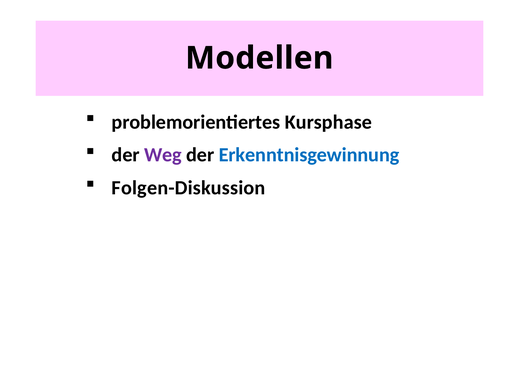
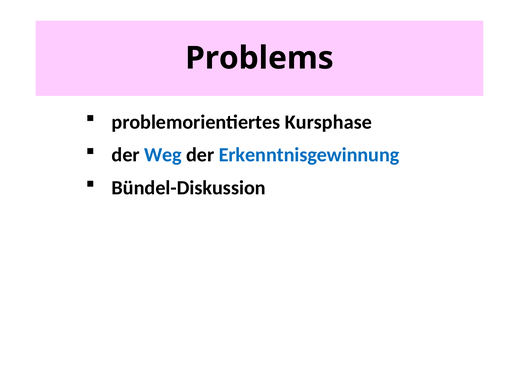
Modellen: Modellen -> Problems (259, 58)
Weg colour: purple -> blue (163, 155)
Folgen-Diskussion: Folgen-Diskussion -> Bündel-Diskussion (189, 188)
